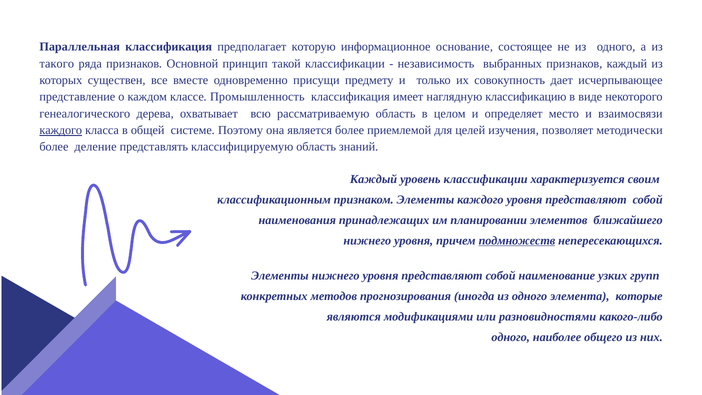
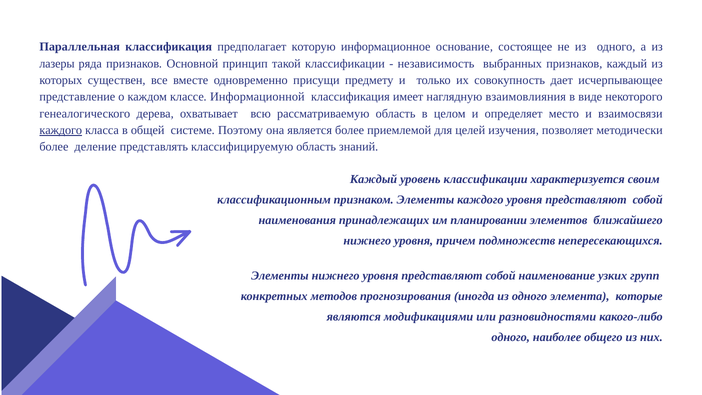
такого: такого -> лазеры (57, 64)
Промышленность: Промышленность -> Информационной (257, 97)
классификацию: классификацию -> взаимовлияния (526, 97)
подмножеств underline: present -> none (517, 240)
